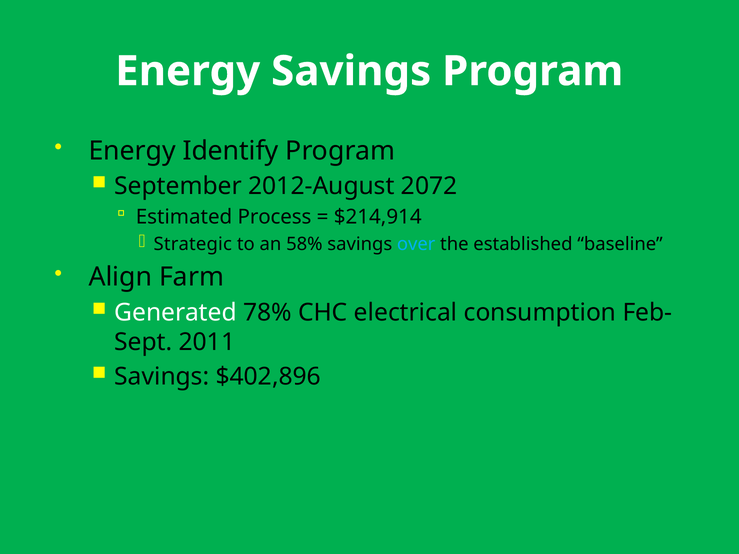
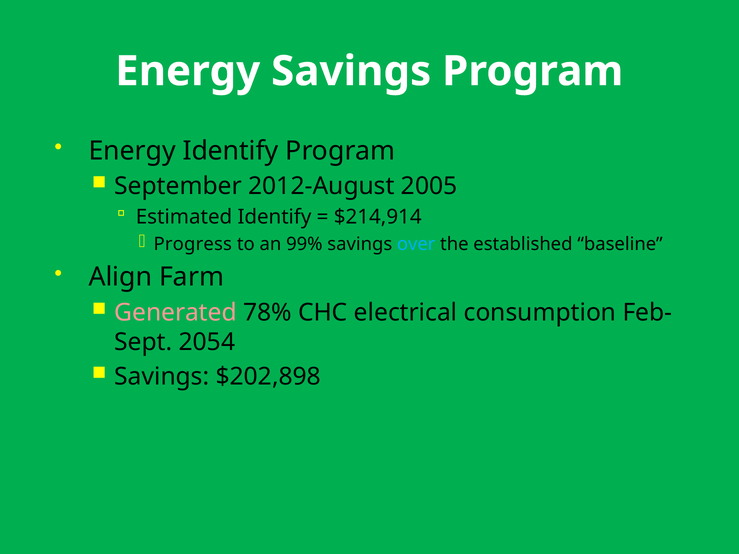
2072: 2072 -> 2005 (429, 186)
Estimated Process: Process -> Identify (274, 217)
Strategic: Strategic -> Progress (193, 244)
58%: 58% -> 99% (304, 244)
Generated colour: white -> pink (176, 313)
2011: 2011 -> 2054 (207, 342)
$402,896: $402,896 -> $202,898 (268, 377)
